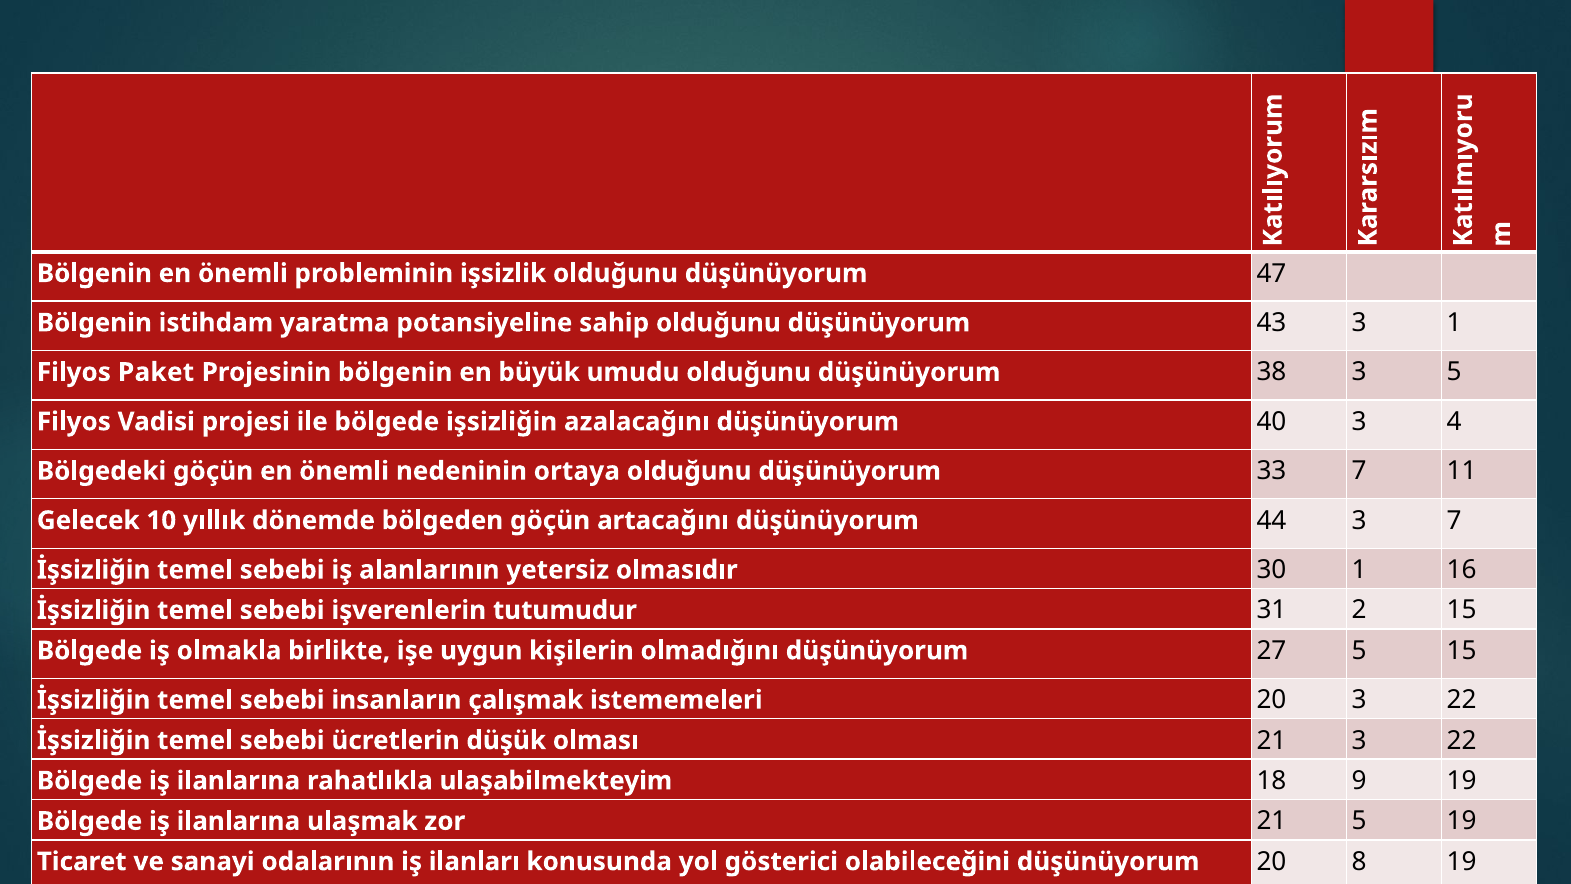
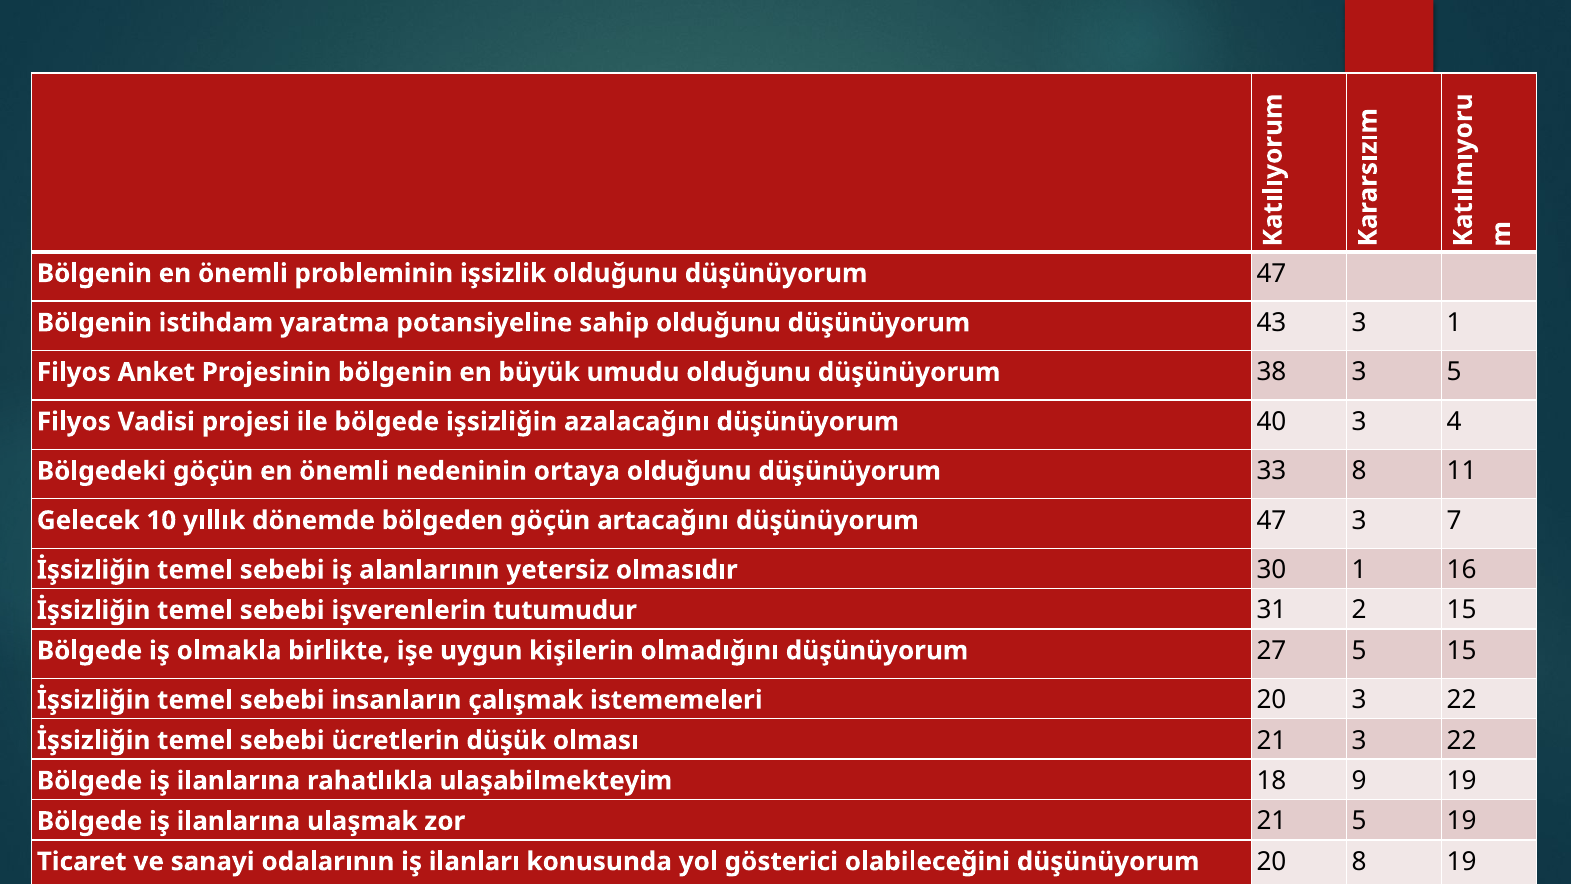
Paket: Paket -> Anket (156, 372)
33 7: 7 -> 8 (1359, 471)
artacağını düşünüyorum 44: 44 -> 47 (1271, 520)
